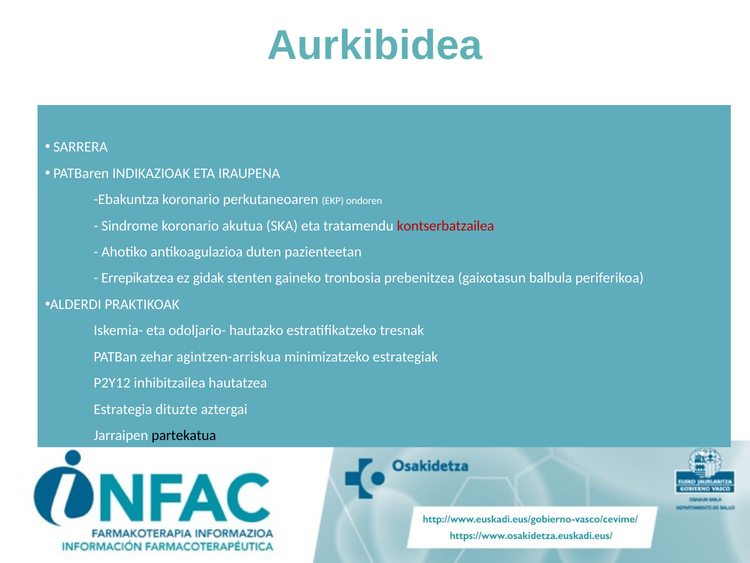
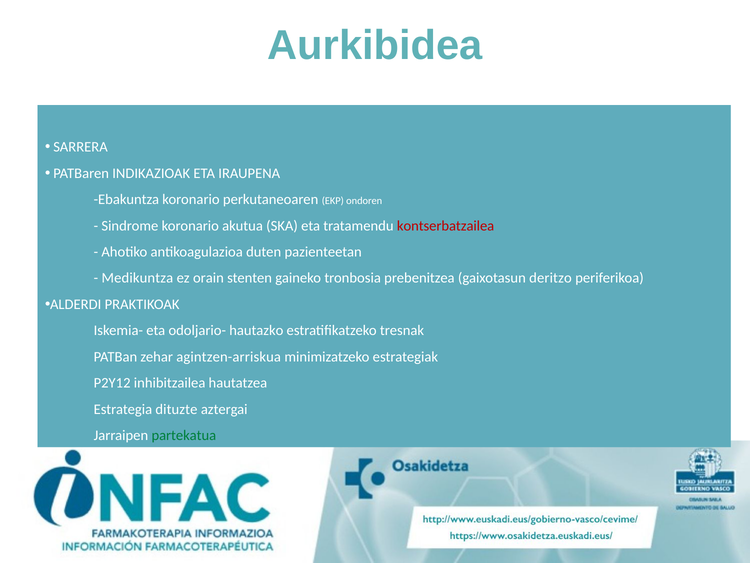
Errepikatzea: Errepikatzea -> Medikuntza (137, 278)
gidak: gidak -> orain (208, 278)
balbula: balbula -> deritzo (550, 278)
partekatua colour: black -> green (184, 435)
